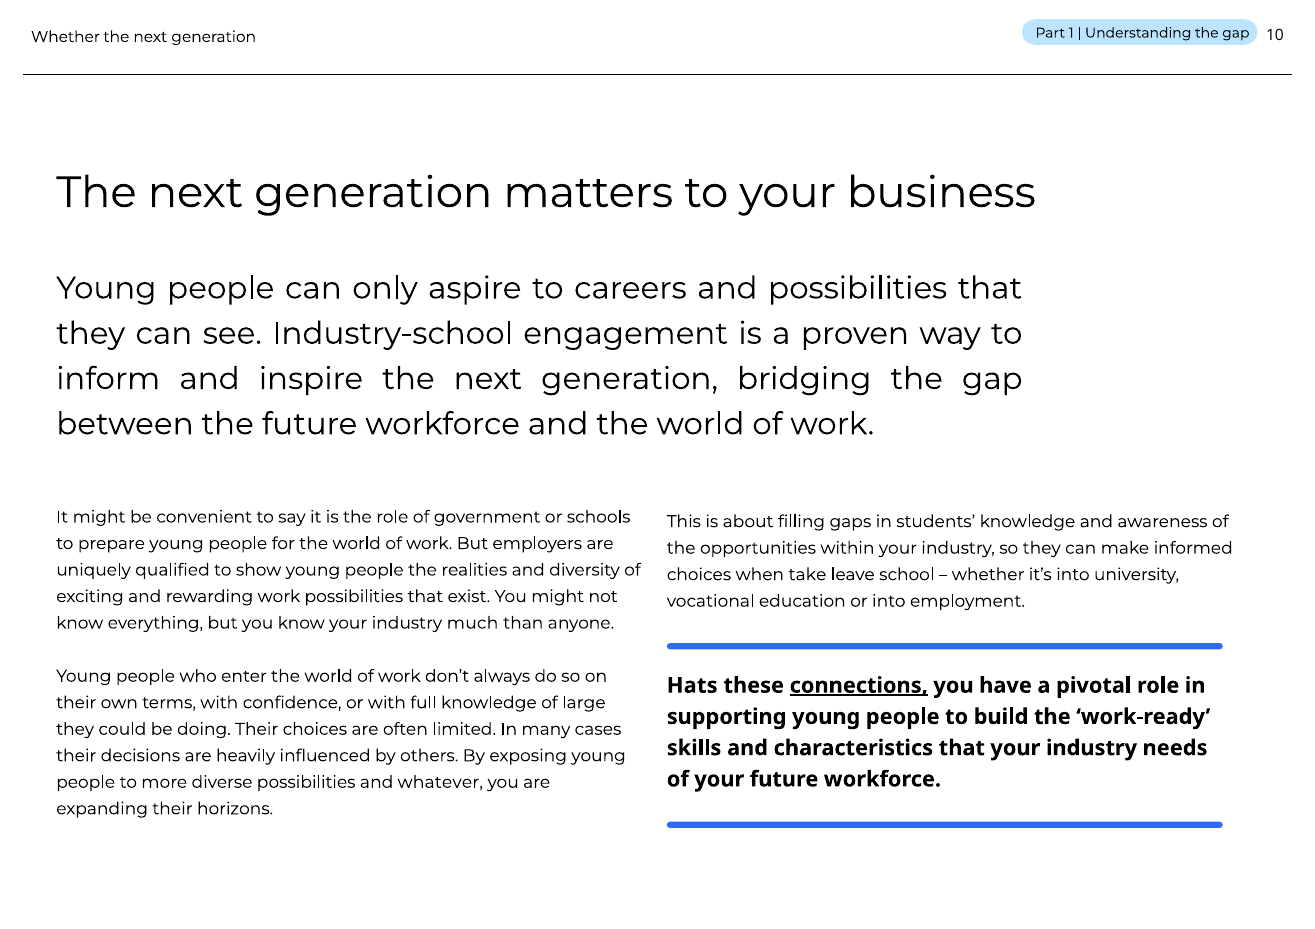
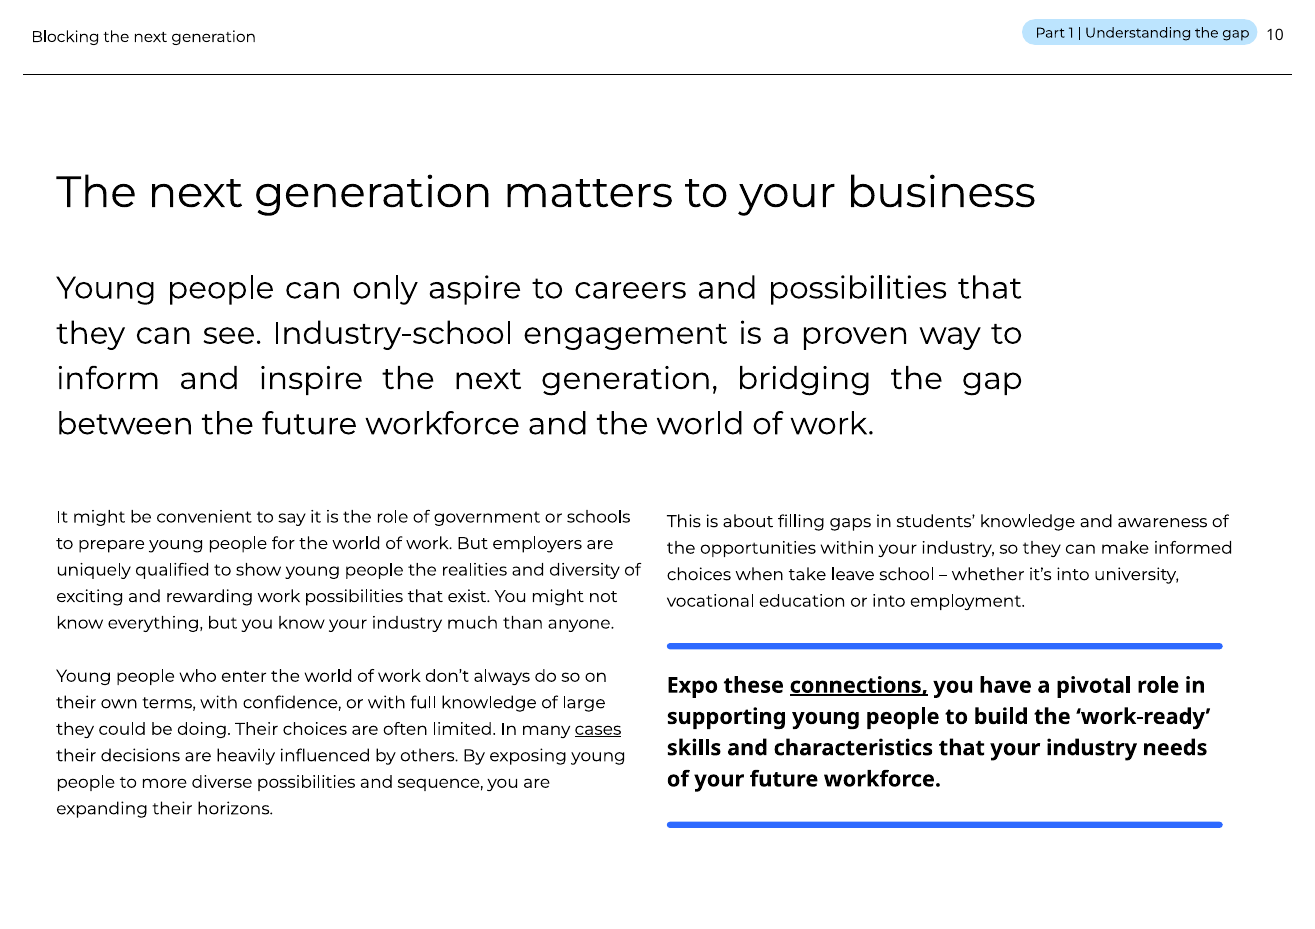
Whether: Whether -> Blocking (65, 37)
Hats: Hats -> Expo (692, 686)
cases underline: none -> present (598, 729)
whatever: whatever -> sequence (440, 782)
